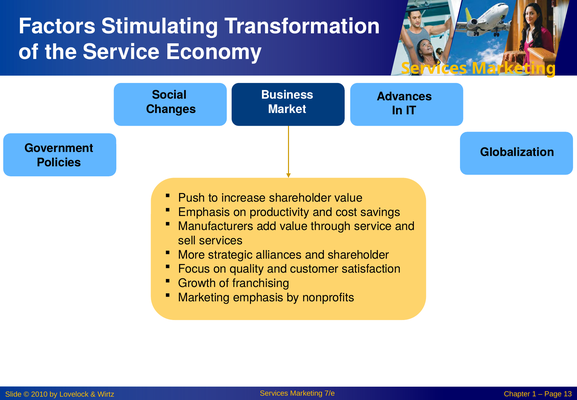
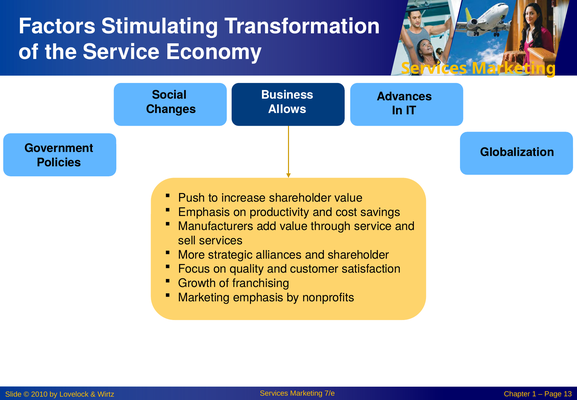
Market: Market -> Allows (287, 109)
